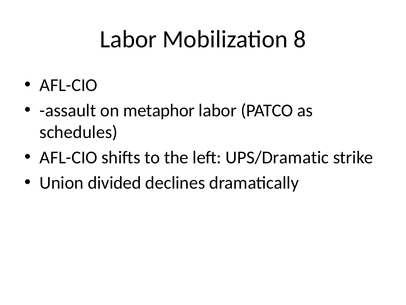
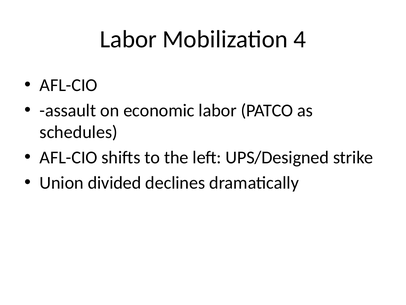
8: 8 -> 4 (300, 39)
metaphor: metaphor -> economic (159, 110)
UPS/Dramatic: UPS/Dramatic -> UPS/Designed (277, 157)
